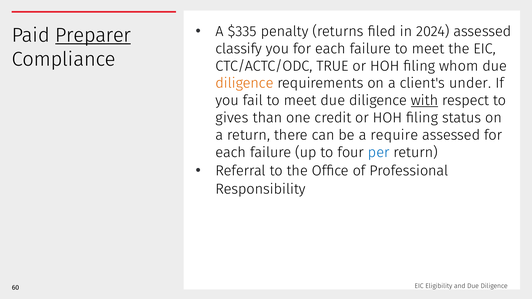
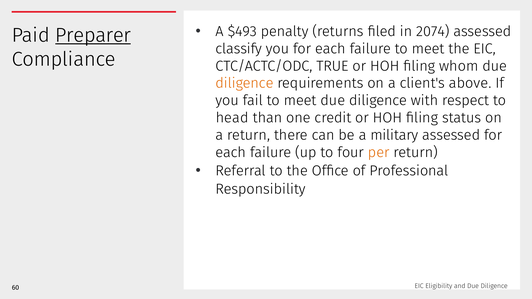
$335: $335 -> $493 (242, 31)
2024: 2024 -> 2074 (433, 31)
under: under -> above (470, 83)
with underline: present -> none (424, 101)
gives: gives -> head (232, 118)
require: require -> military (394, 135)
per colour: blue -> orange (379, 152)
